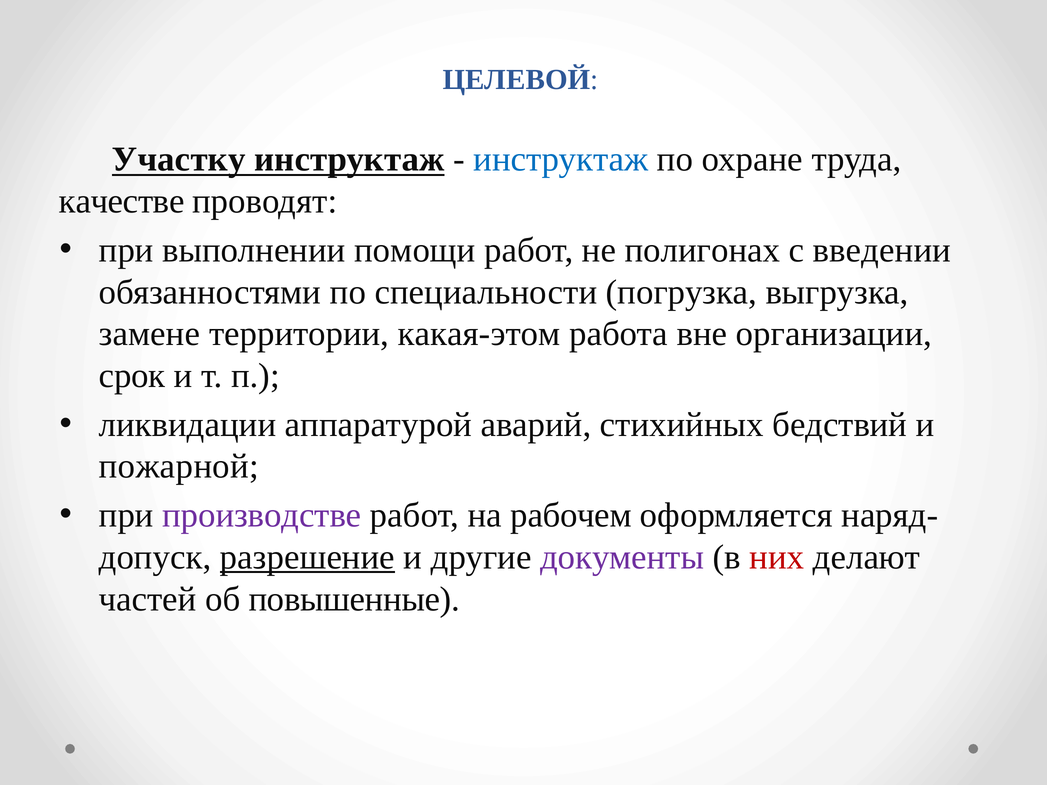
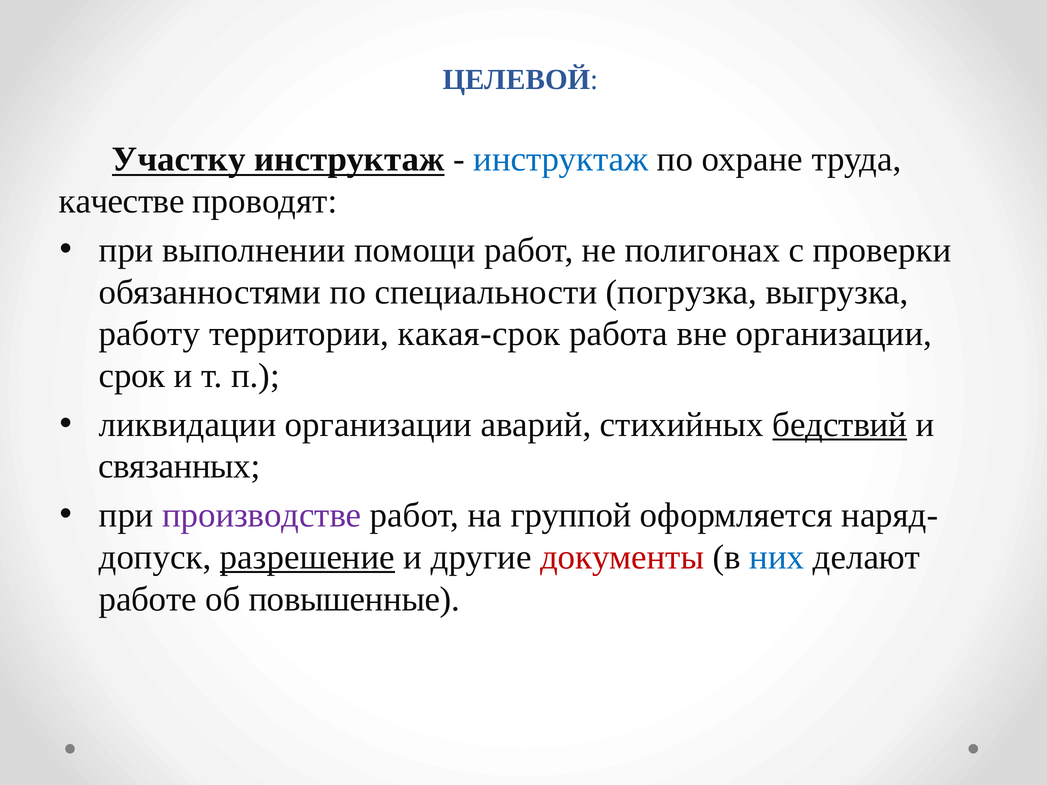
введении: введении -> проверки (882, 250)
замене: замене -> работу (150, 334)
какая-этом: какая-этом -> какая-срок (479, 334)
ликвидации аппаратурой: аппаратурой -> организации (379, 425)
бедствий underline: none -> present (840, 425)
пожарной: пожарной -> связанных (179, 467)
рабочем: рабочем -> группой (571, 515)
документы colour: purple -> red (622, 557)
них colour: red -> blue (777, 557)
частей: частей -> работе (148, 599)
